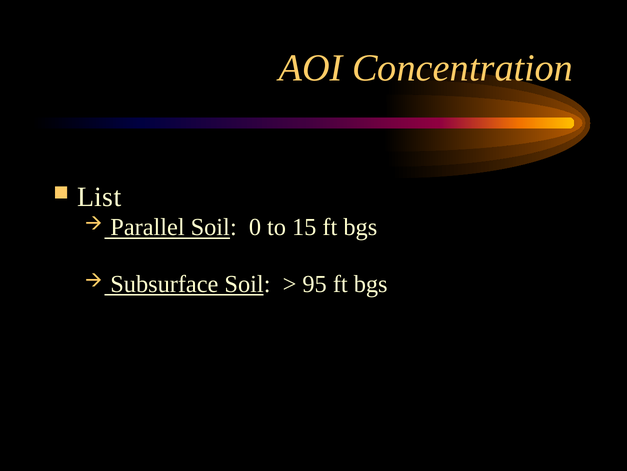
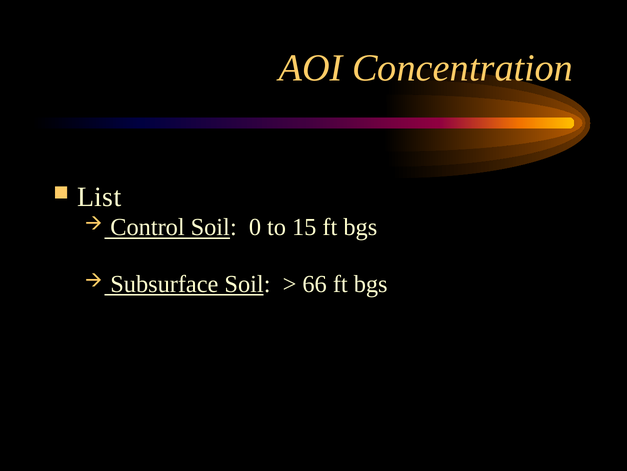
Parallel: Parallel -> Control (148, 227)
95: 95 -> 66 (315, 284)
